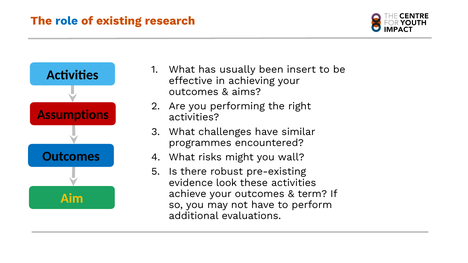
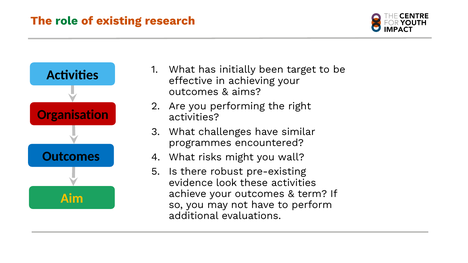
role colour: blue -> green (67, 21)
usually: usually -> initially (238, 70)
insert: insert -> target (301, 70)
Assumptions: Assumptions -> Organisation (73, 115)
